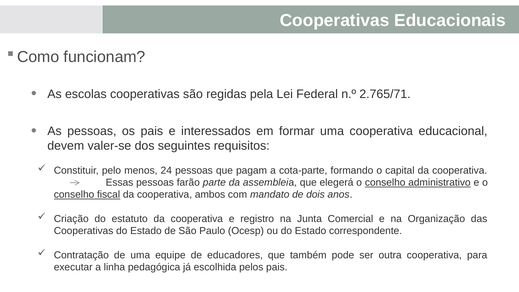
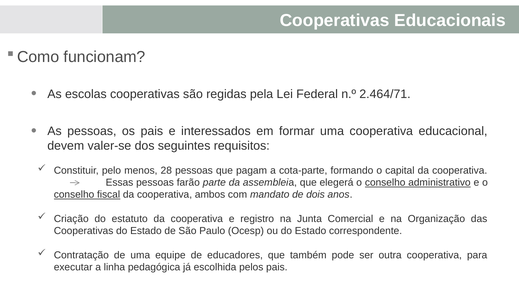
2.765/71: 2.765/71 -> 2.464/71 (385, 94)
24: 24 -> 28 (166, 170)
